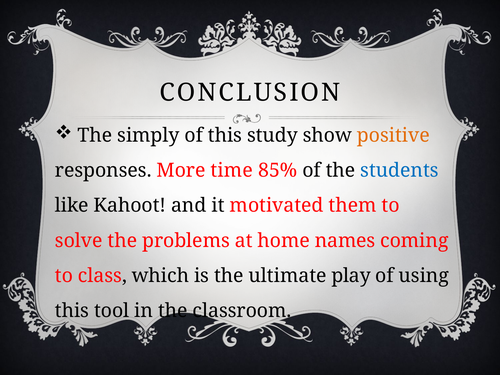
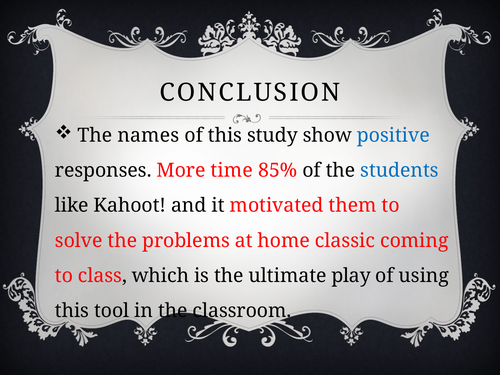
simply: simply -> names (148, 136)
positive colour: orange -> blue (393, 136)
names: names -> classic (345, 241)
